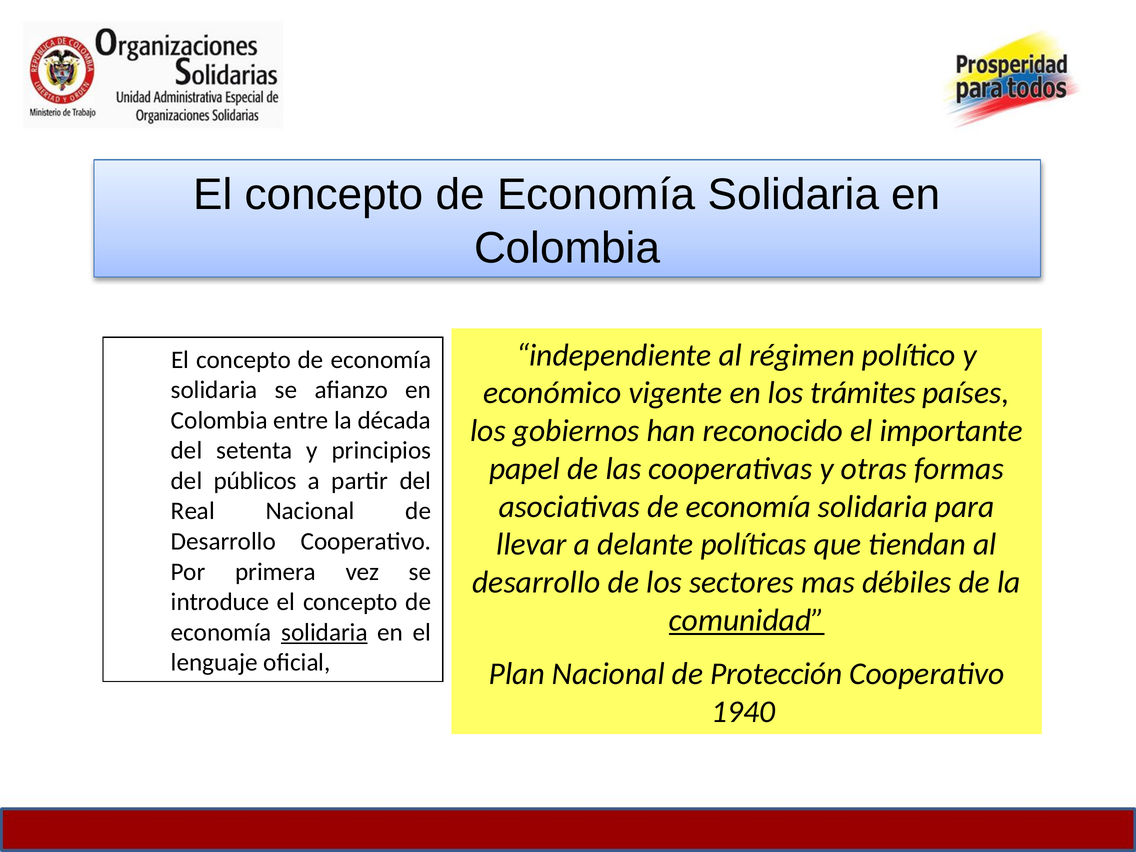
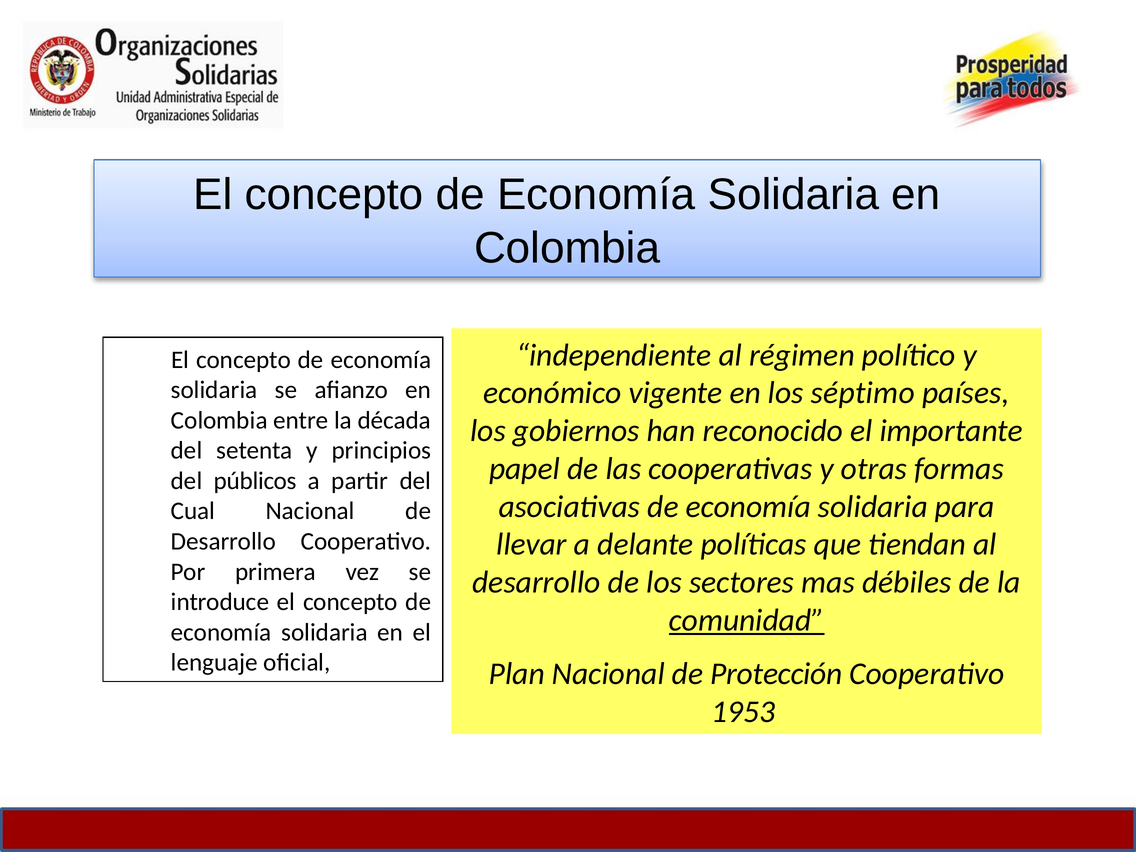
trámites: trámites -> séptimo (863, 393)
Real: Real -> Cual (193, 511)
solidaria underline: present -> none (324, 632)
1940: 1940 -> 1953 (743, 712)
